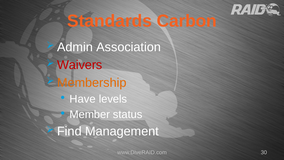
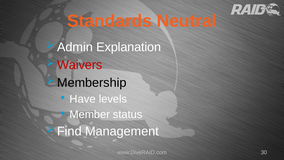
Carbon: Carbon -> Neutral (187, 21)
Association: Association -> Explanation (129, 47)
Membership colour: orange -> black (92, 83)
